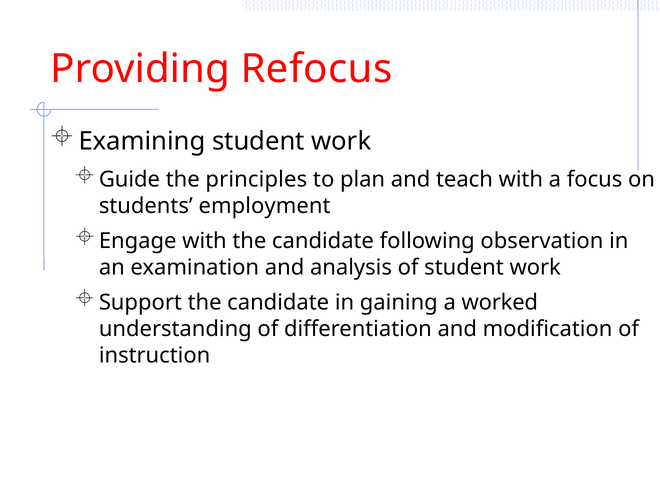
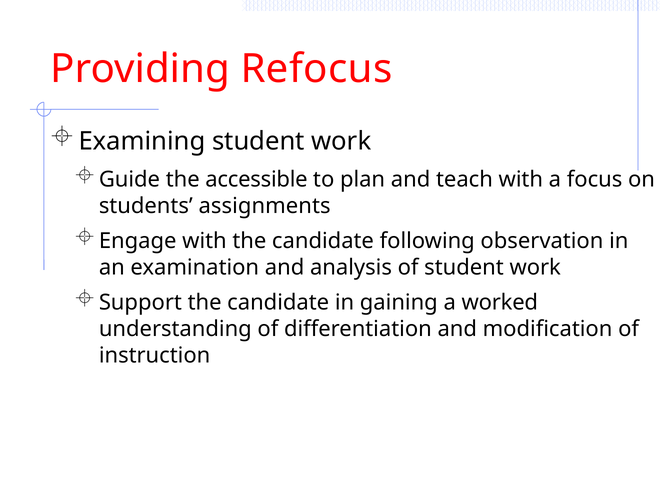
principles: principles -> accessible (257, 179)
employment: employment -> assignments (265, 206)
